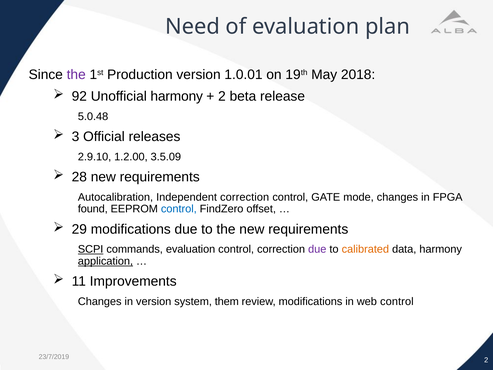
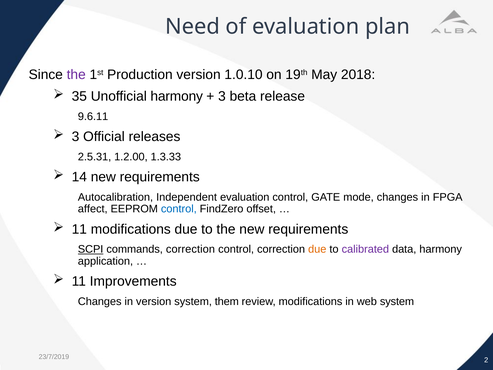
1.0.01: 1.0.01 -> 1.0.10 (243, 75)
92: 92 -> 35 (79, 96)
2: 2 -> 3 (222, 96)
5.0.48: 5.0.48 -> 9.6.11 (93, 116)
2.9.10: 2.9.10 -> 2.5.31 (95, 157)
3.5.09: 3.5.09 -> 1.3.33 (166, 157)
28: 28 -> 14 (79, 177)
Independent correction: correction -> evaluation (245, 197)
found: found -> affect (93, 209)
29: 29 -> 11 (79, 229)
commands evaluation: evaluation -> correction (190, 249)
due colour: purple -> orange (317, 249)
calibrated colour: orange -> purple (365, 249)
application underline: present -> none (105, 261)
web control: control -> system (397, 301)
